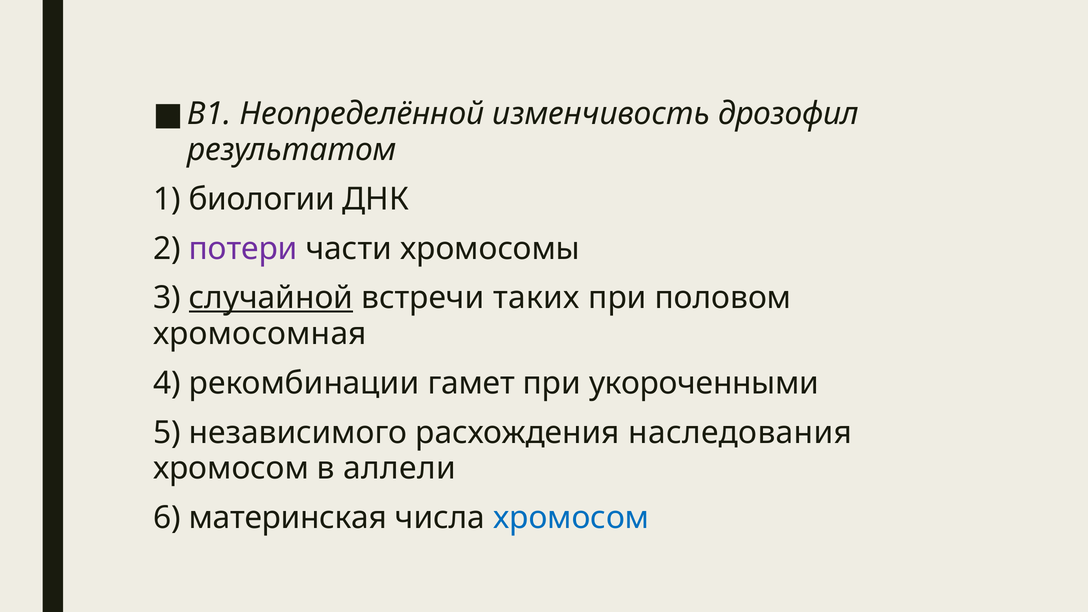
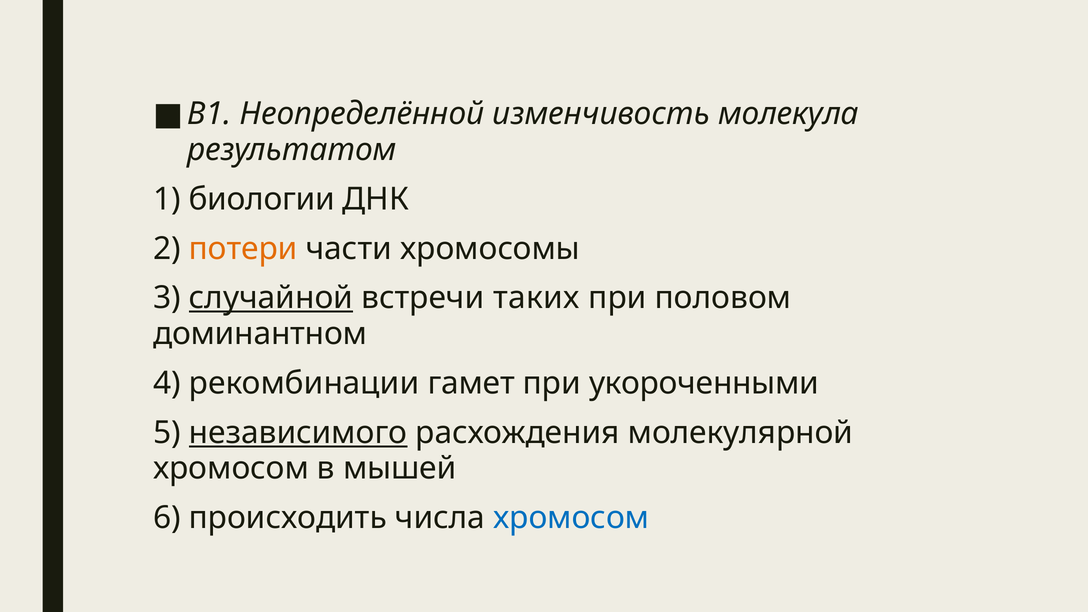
дрозофил: дрозофил -> молекула (789, 114)
потери colour: purple -> orange (243, 249)
хромосомная: хромосомная -> доминантном (260, 334)
независимого underline: none -> present (298, 433)
наследования: наследования -> молекулярной (740, 433)
аллели: аллели -> мышей (400, 469)
материнская: материнская -> происходить (288, 518)
